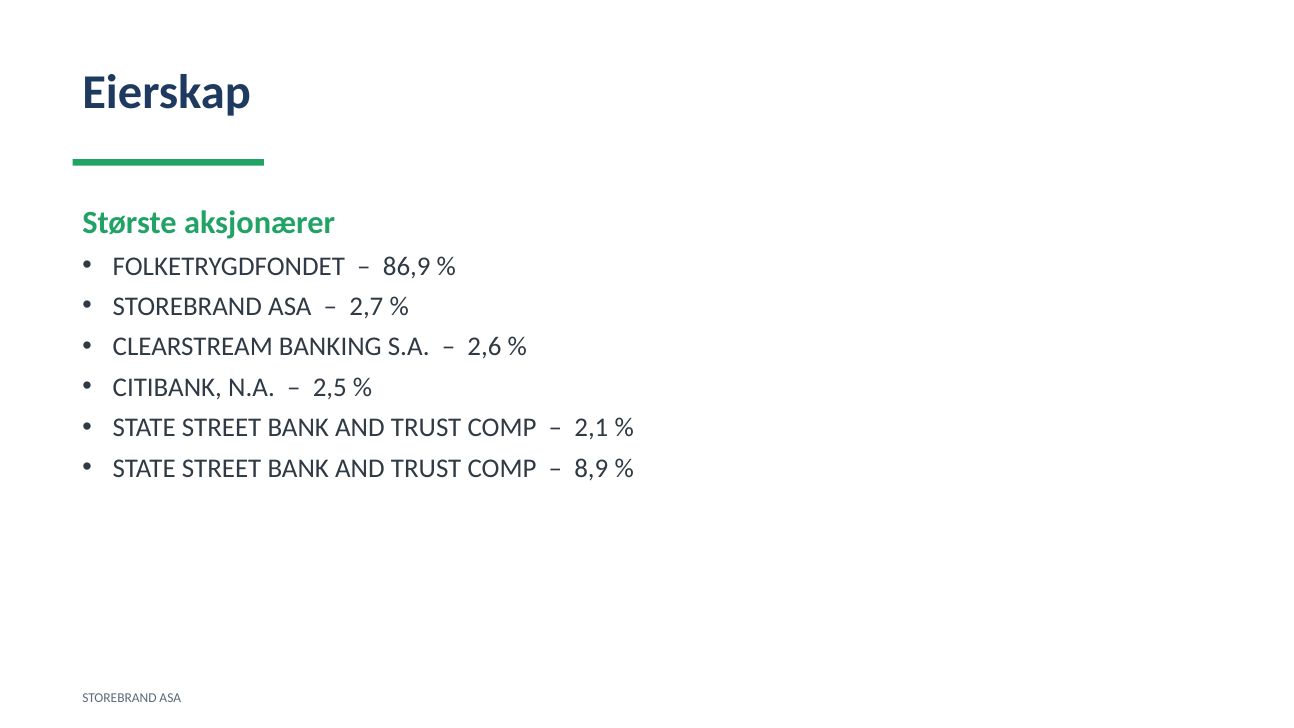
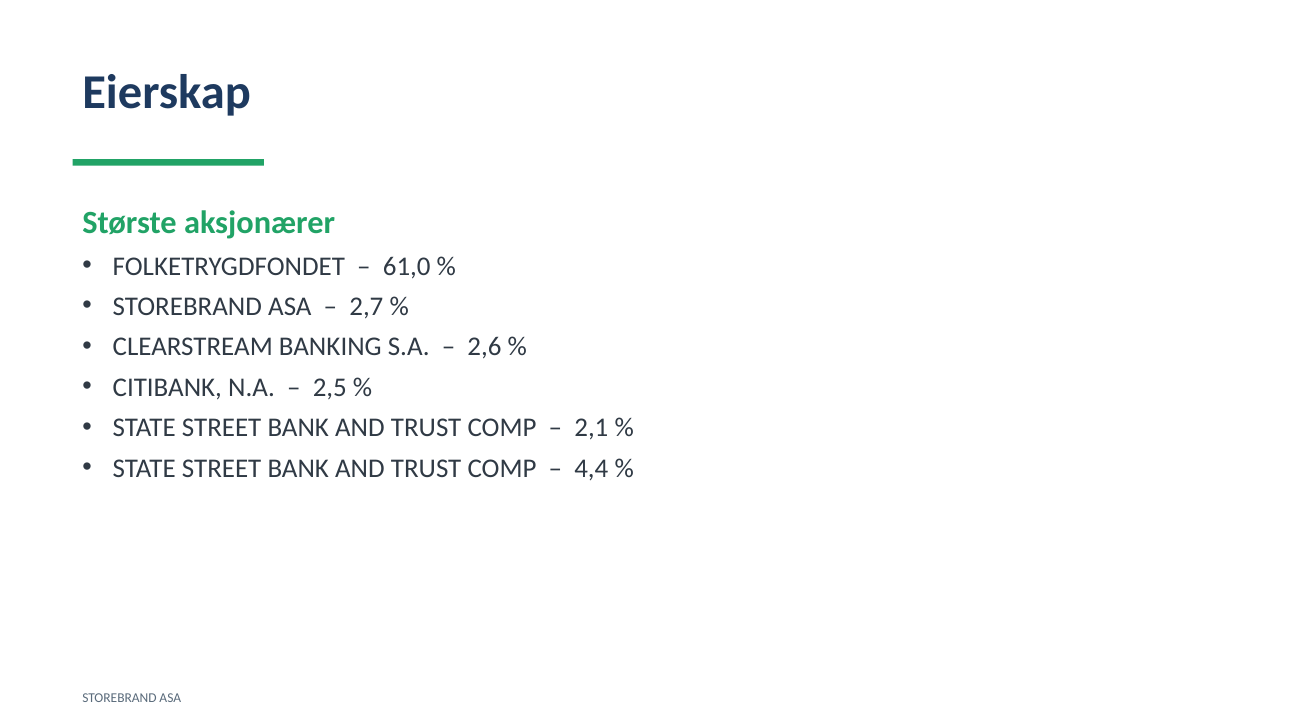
86,9: 86,9 -> 61,0 (407, 266)
8,9: 8,9 -> 4,4 (591, 468)
